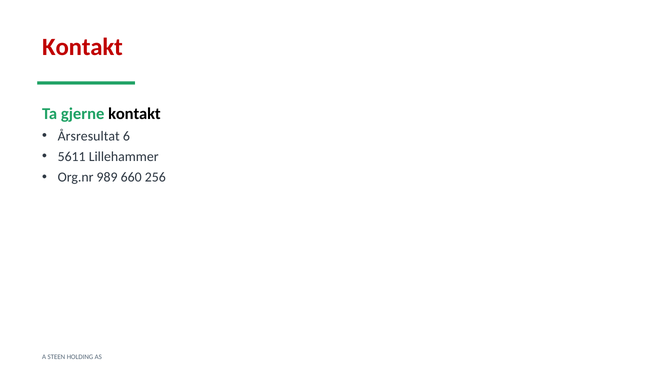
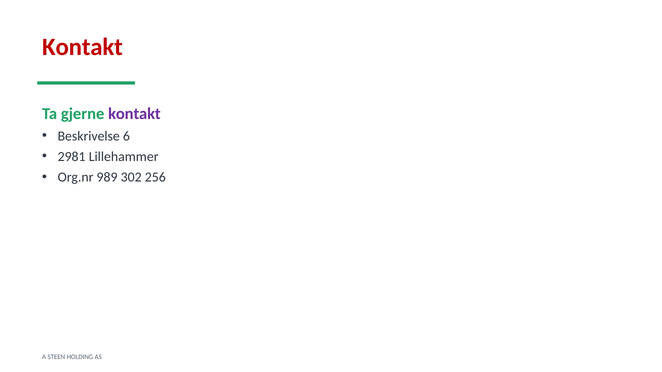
kontakt colour: black -> purple (134, 114)
Årsresultat: Årsresultat -> Beskrivelse (89, 136)
5611: 5611 -> 2981 (72, 157)
660: 660 -> 302 (131, 178)
